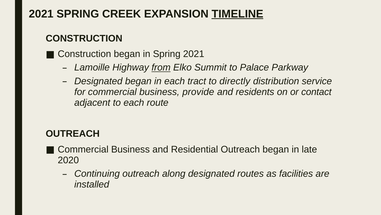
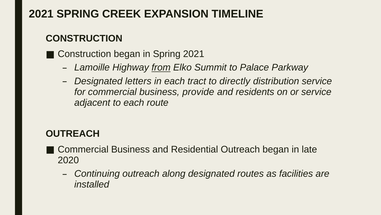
TIMELINE underline: present -> none (237, 14)
Designated began: began -> letters (138, 81)
or contact: contact -> service (316, 92)
